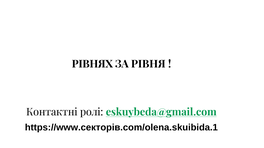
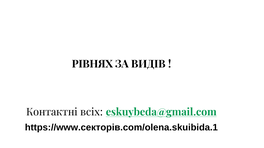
РІВНЯ: РІВНЯ -> ВИДІВ (148, 64)
ролі: ролі -> всіх (92, 112)
